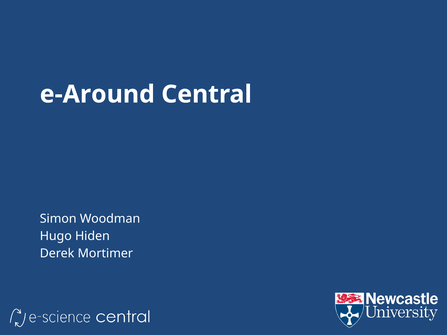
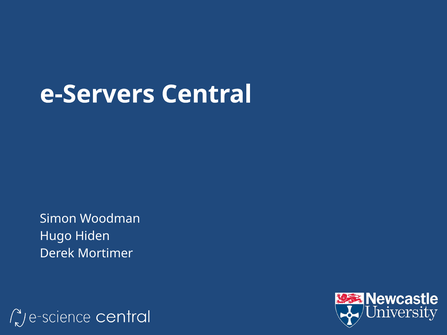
e-Around: e-Around -> e-Servers (97, 94)
